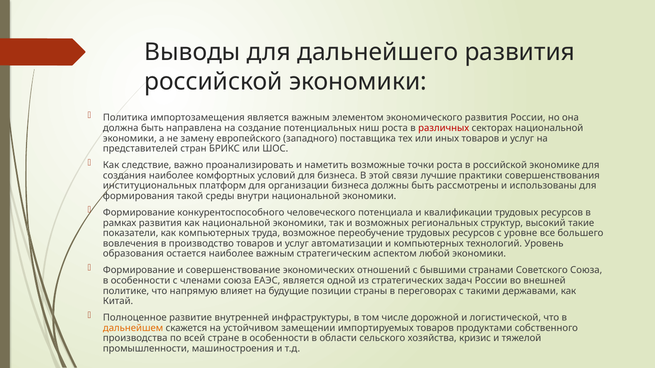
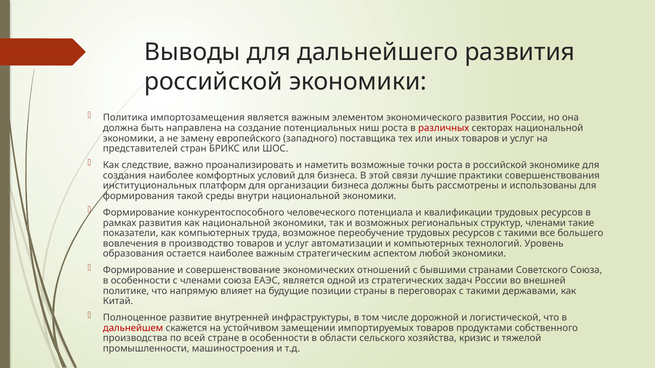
структур высокий: высокий -> членами (546, 223)
ресурсов с уровне: уровне -> такими (521, 233)
дальнейшем colour: orange -> red (133, 328)
